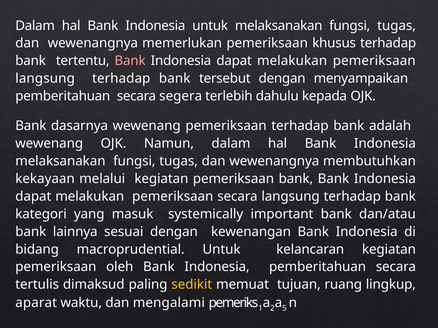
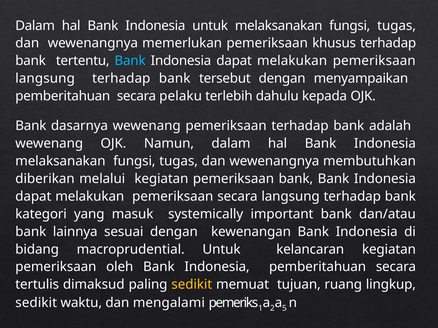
Bank colour: pink -> light blue (130, 61)
segera: segera -> pelaku (181, 96)
kekayaan: kekayaan -> diberikan (45, 179)
aparat: aparat -> sedikit (36, 303)
